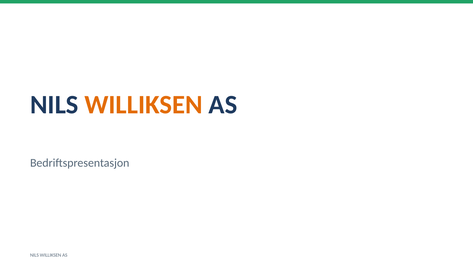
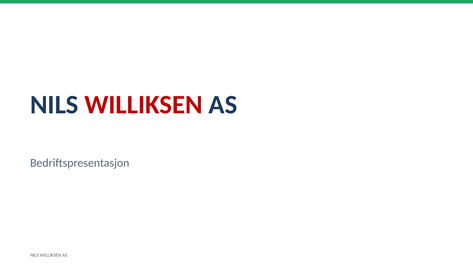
WILLIKSEN colour: orange -> red (144, 105)
